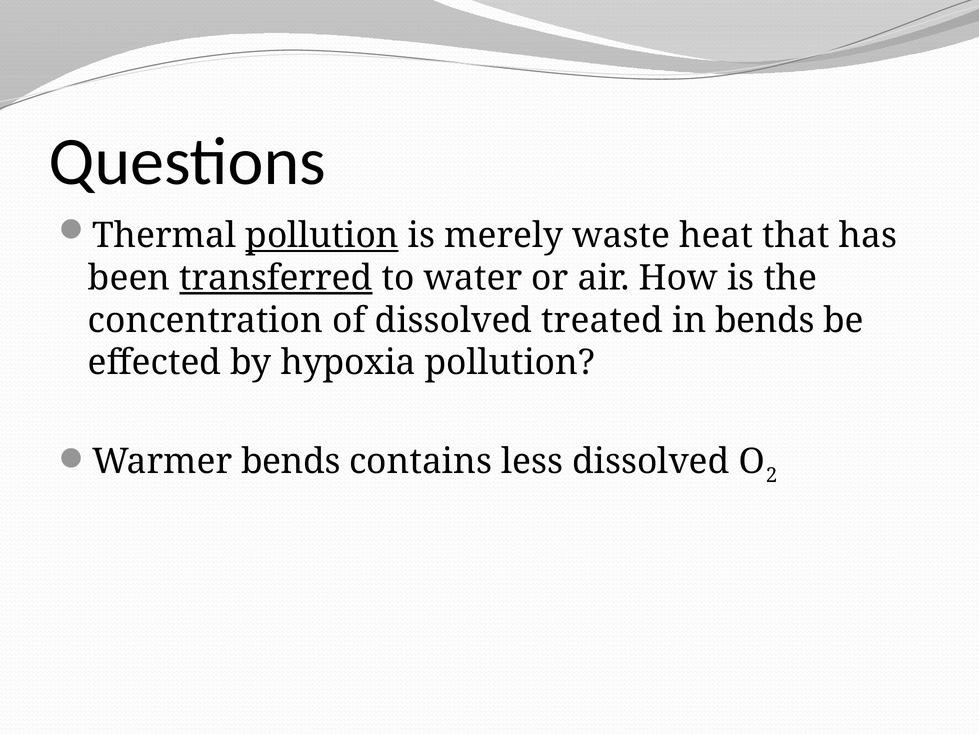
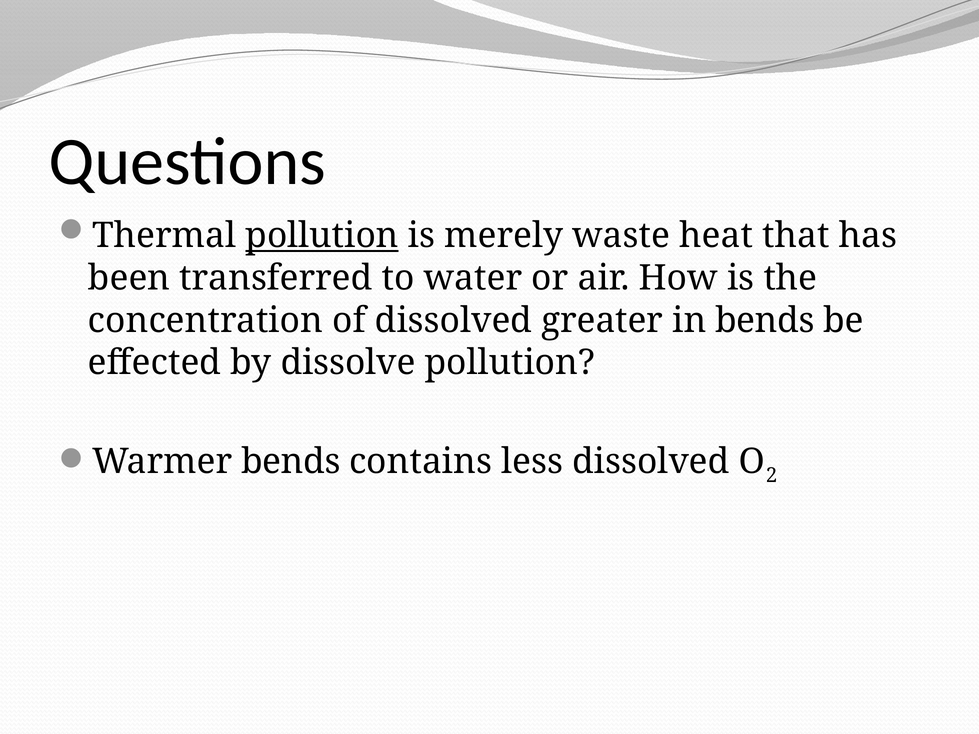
transferred underline: present -> none (276, 278)
treated: treated -> greater (602, 321)
hypoxia: hypoxia -> dissolve (348, 363)
